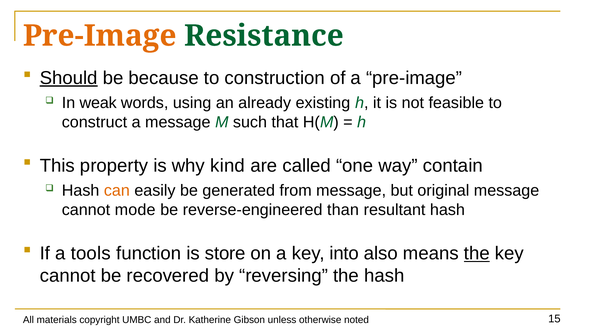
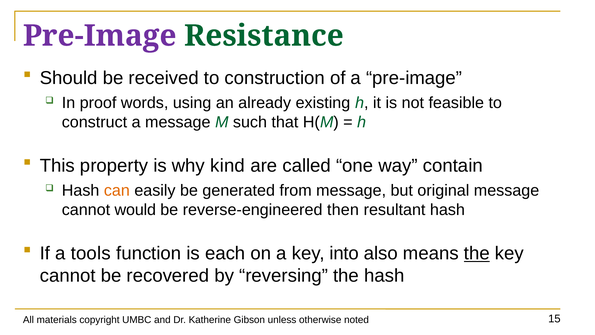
Pre-Image colour: orange -> purple (100, 36)
Should underline: present -> none (69, 78)
because: because -> received (164, 78)
weak: weak -> proof (98, 103)
mode: mode -> would (135, 210)
than: than -> then (343, 210)
store: store -> each (225, 253)
